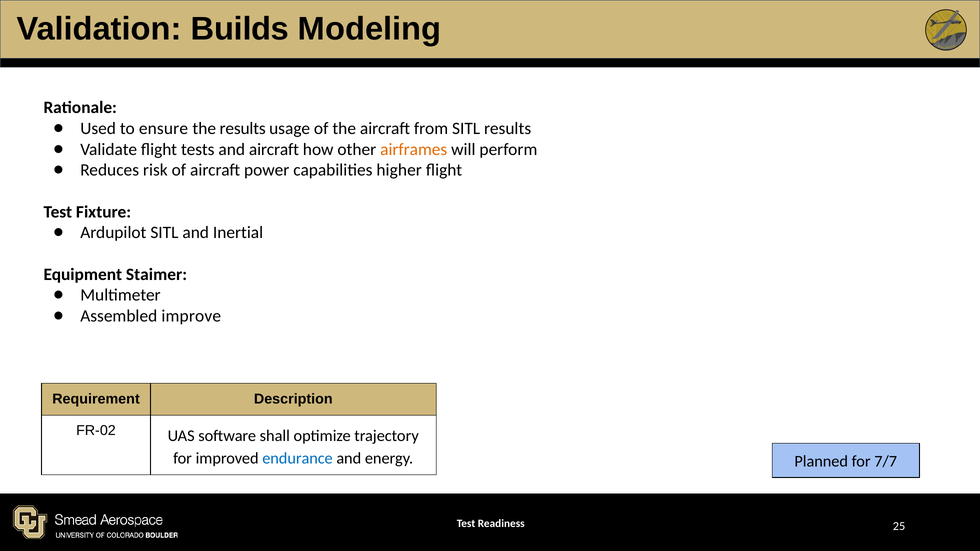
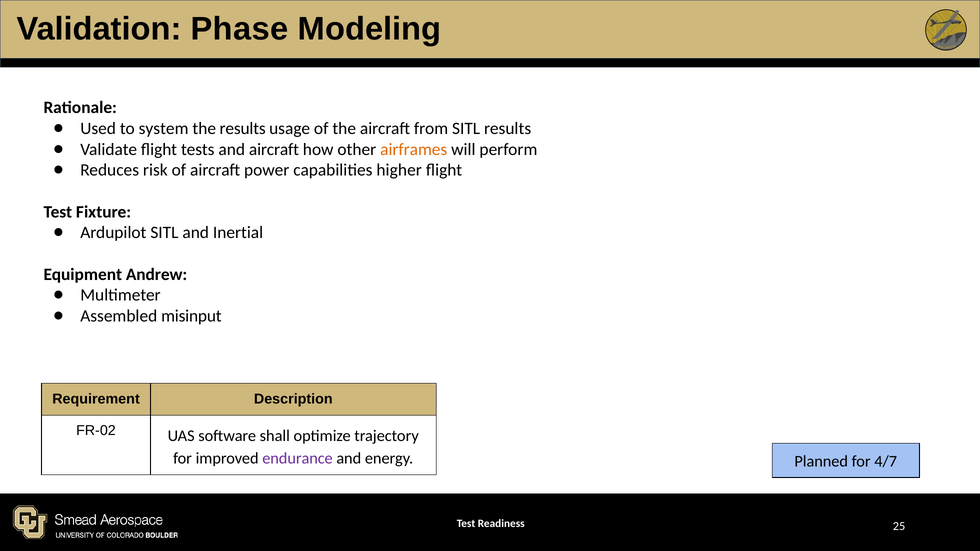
Builds: Builds -> Phase (240, 29)
ensure: ensure -> system (164, 129)
Staimer: Staimer -> Andrew (157, 274)
improve: improve -> misinput (191, 316)
endurance colour: blue -> purple (298, 459)
7/7: 7/7 -> 4/7 (886, 462)
